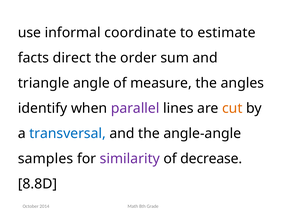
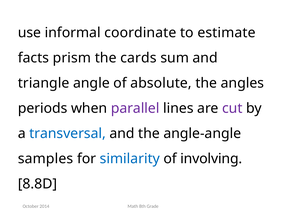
direct: direct -> prism (72, 58)
order: order -> cards (138, 58)
measure: measure -> absolute (161, 83)
identify: identify -> periods (43, 108)
cut colour: orange -> purple (232, 108)
similarity colour: purple -> blue (130, 159)
decrease: decrease -> involving (211, 159)
